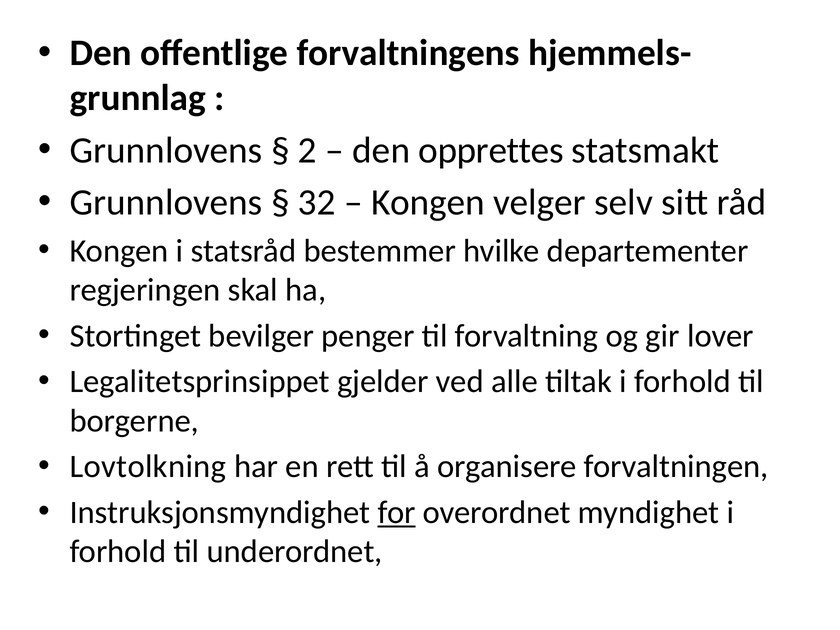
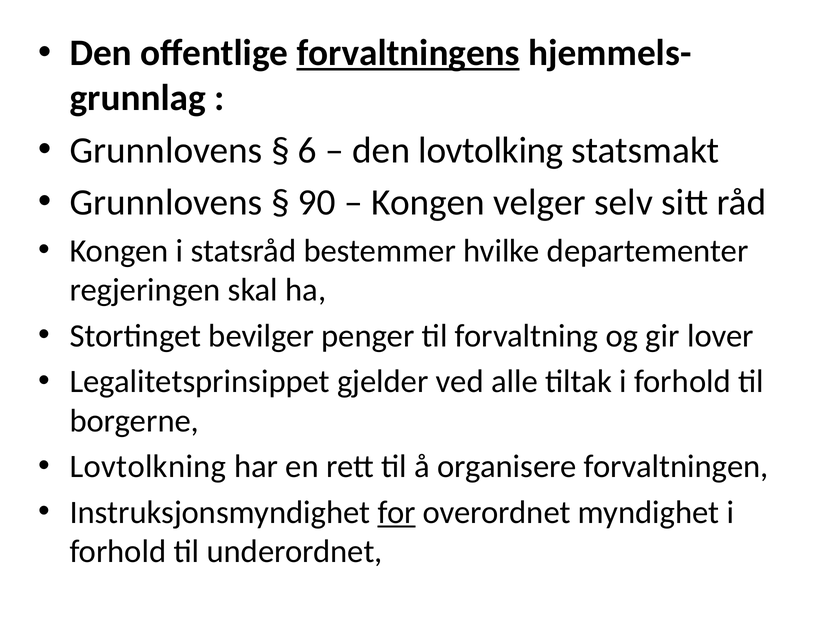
forvaltningens underline: none -> present (408, 53)
2: 2 -> 6 (307, 150)
opprettes: opprettes -> lovtolking (491, 150)
32: 32 -> 90 (317, 203)
